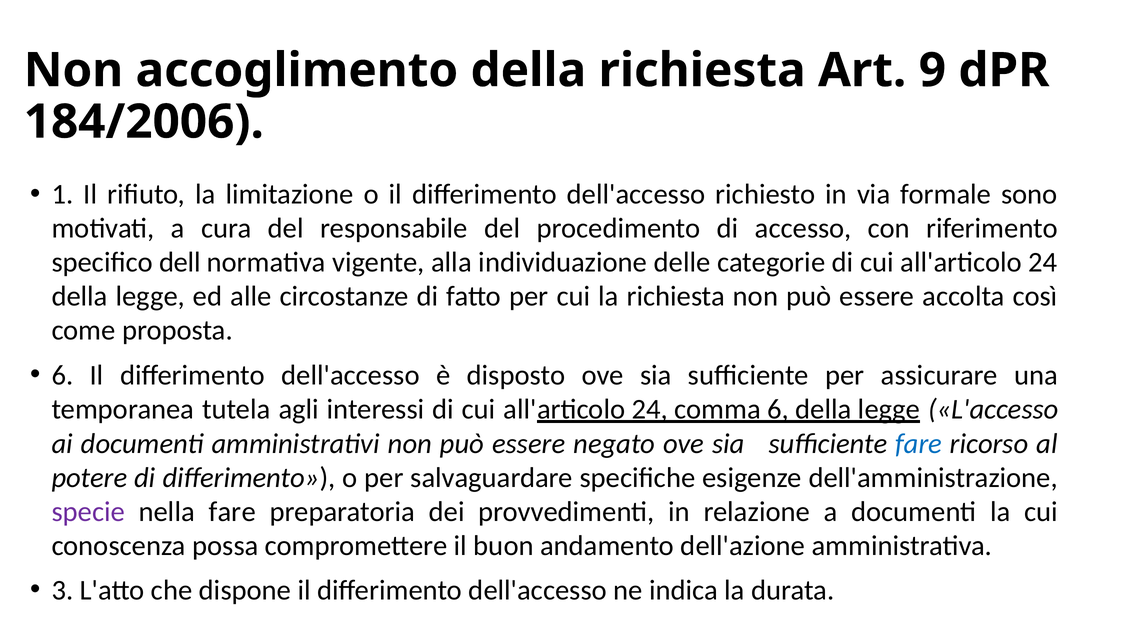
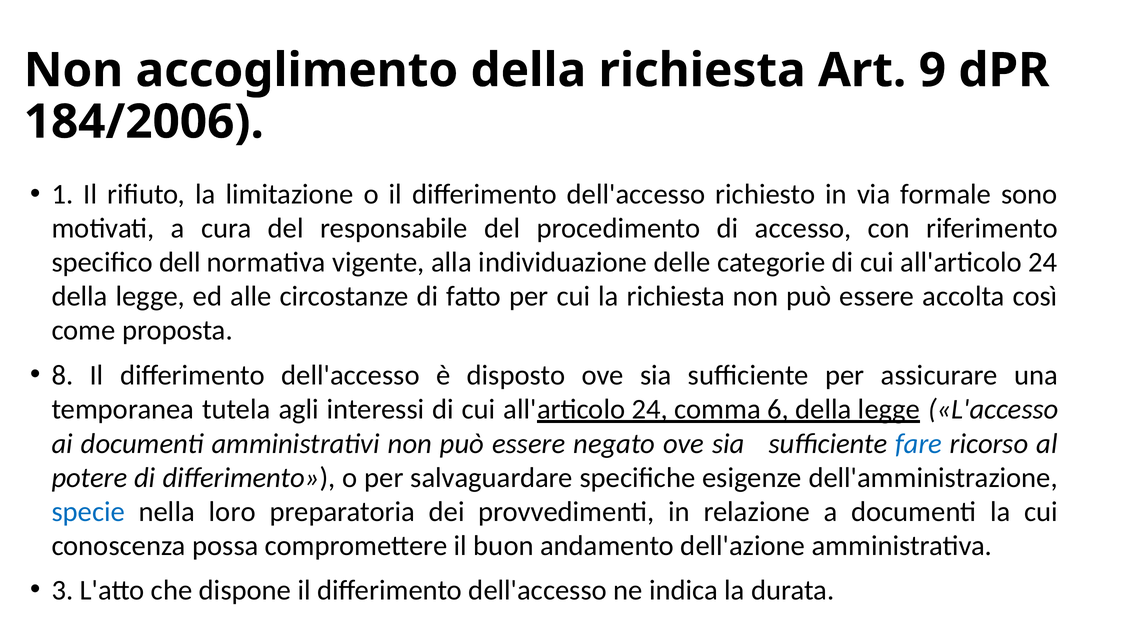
6: 6 -> 8 (62, 375)
specie colour: purple -> blue (88, 512)
nella fare: fare -> loro (232, 512)
